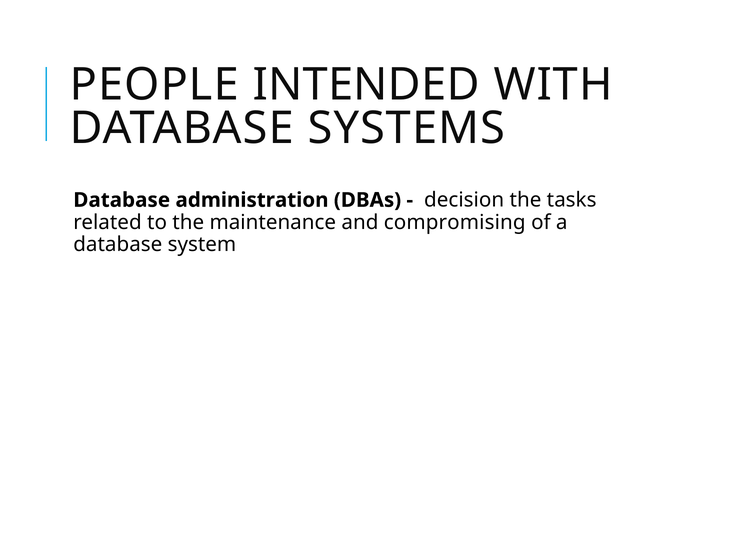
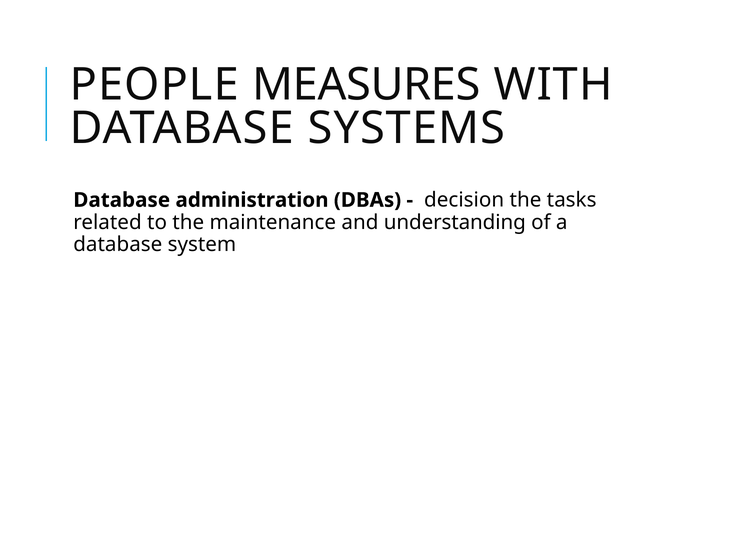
INTENDED: INTENDED -> MEASURES (366, 85)
compromising: compromising -> understanding (455, 222)
